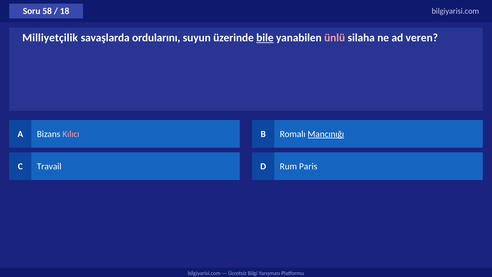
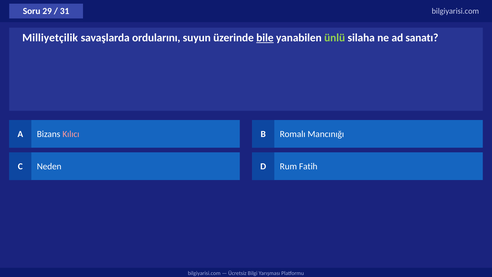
58: 58 -> 29 (47, 11)
18: 18 -> 31 (65, 11)
ünlü colour: pink -> light green (335, 38)
veren: veren -> sanatı (422, 38)
Mancınığı underline: present -> none (326, 134)
Travail: Travail -> Neden (49, 166)
Paris: Paris -> Fatih (308, 166)
